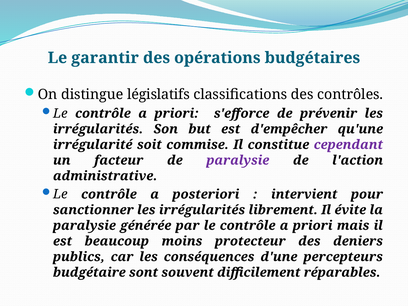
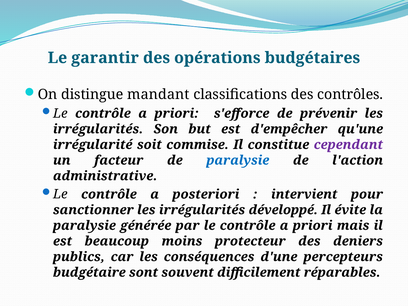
législatifs: législatifs -> mandant (158, 94)
paralysie colour: purple -> blue (238, 160)
librement: librement -> développé (283, 210)
